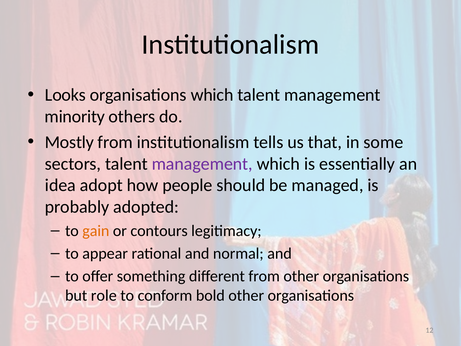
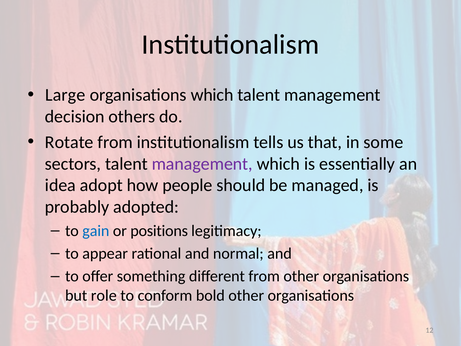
Looks: Looks -> Large (65, 95)
minority: minority -> decision (75, 117)
Mostly: Mostly -> Rotate (69, 142)
gain colour: orange -> blue (96, 231)
contours: contours -> positions (159, 231)
